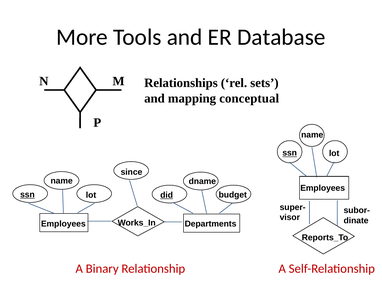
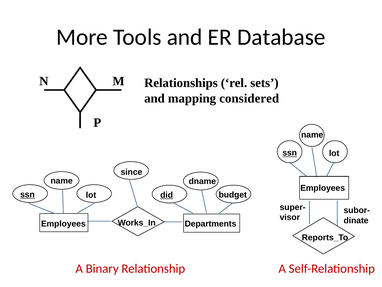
conceptual: conceptual -> considered (249, 98)
